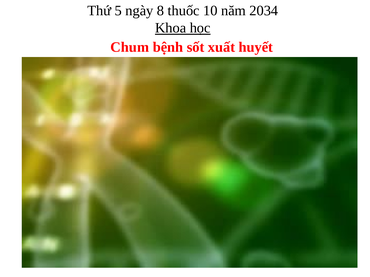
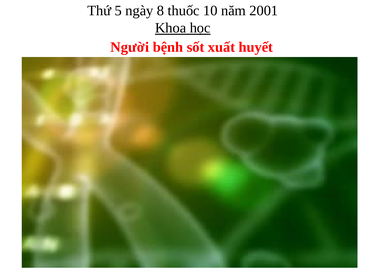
2034: 2034 -> 2001 (264, 11)
Chum: Chum -> Người (130, 47)
